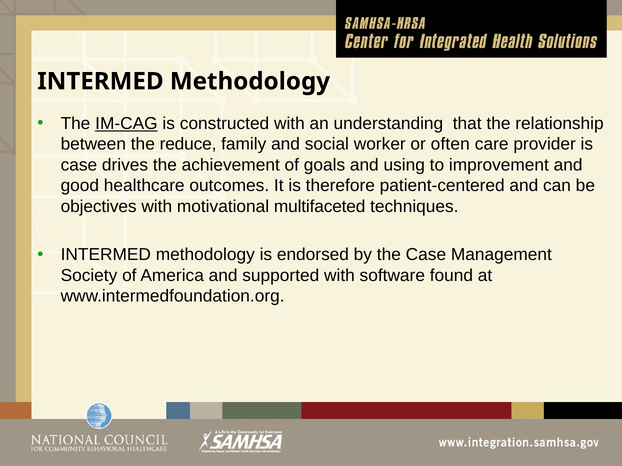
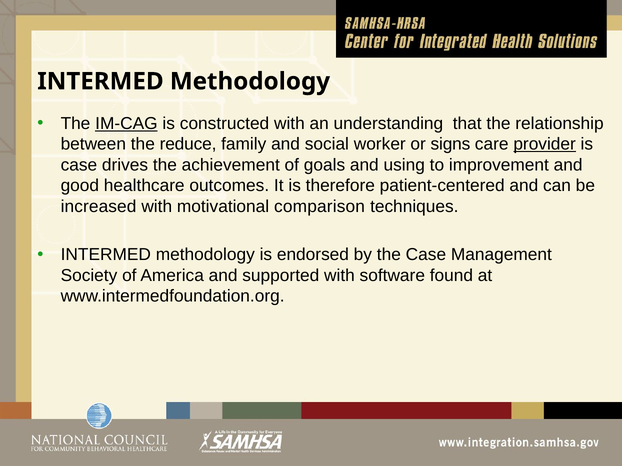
often: often -> signs (450, 144)
provider underline: none -> present (545, 144)
objectives: objectives -> increased (99, 207)
multifaceted: multifaceted -> comparison (320, 207)
